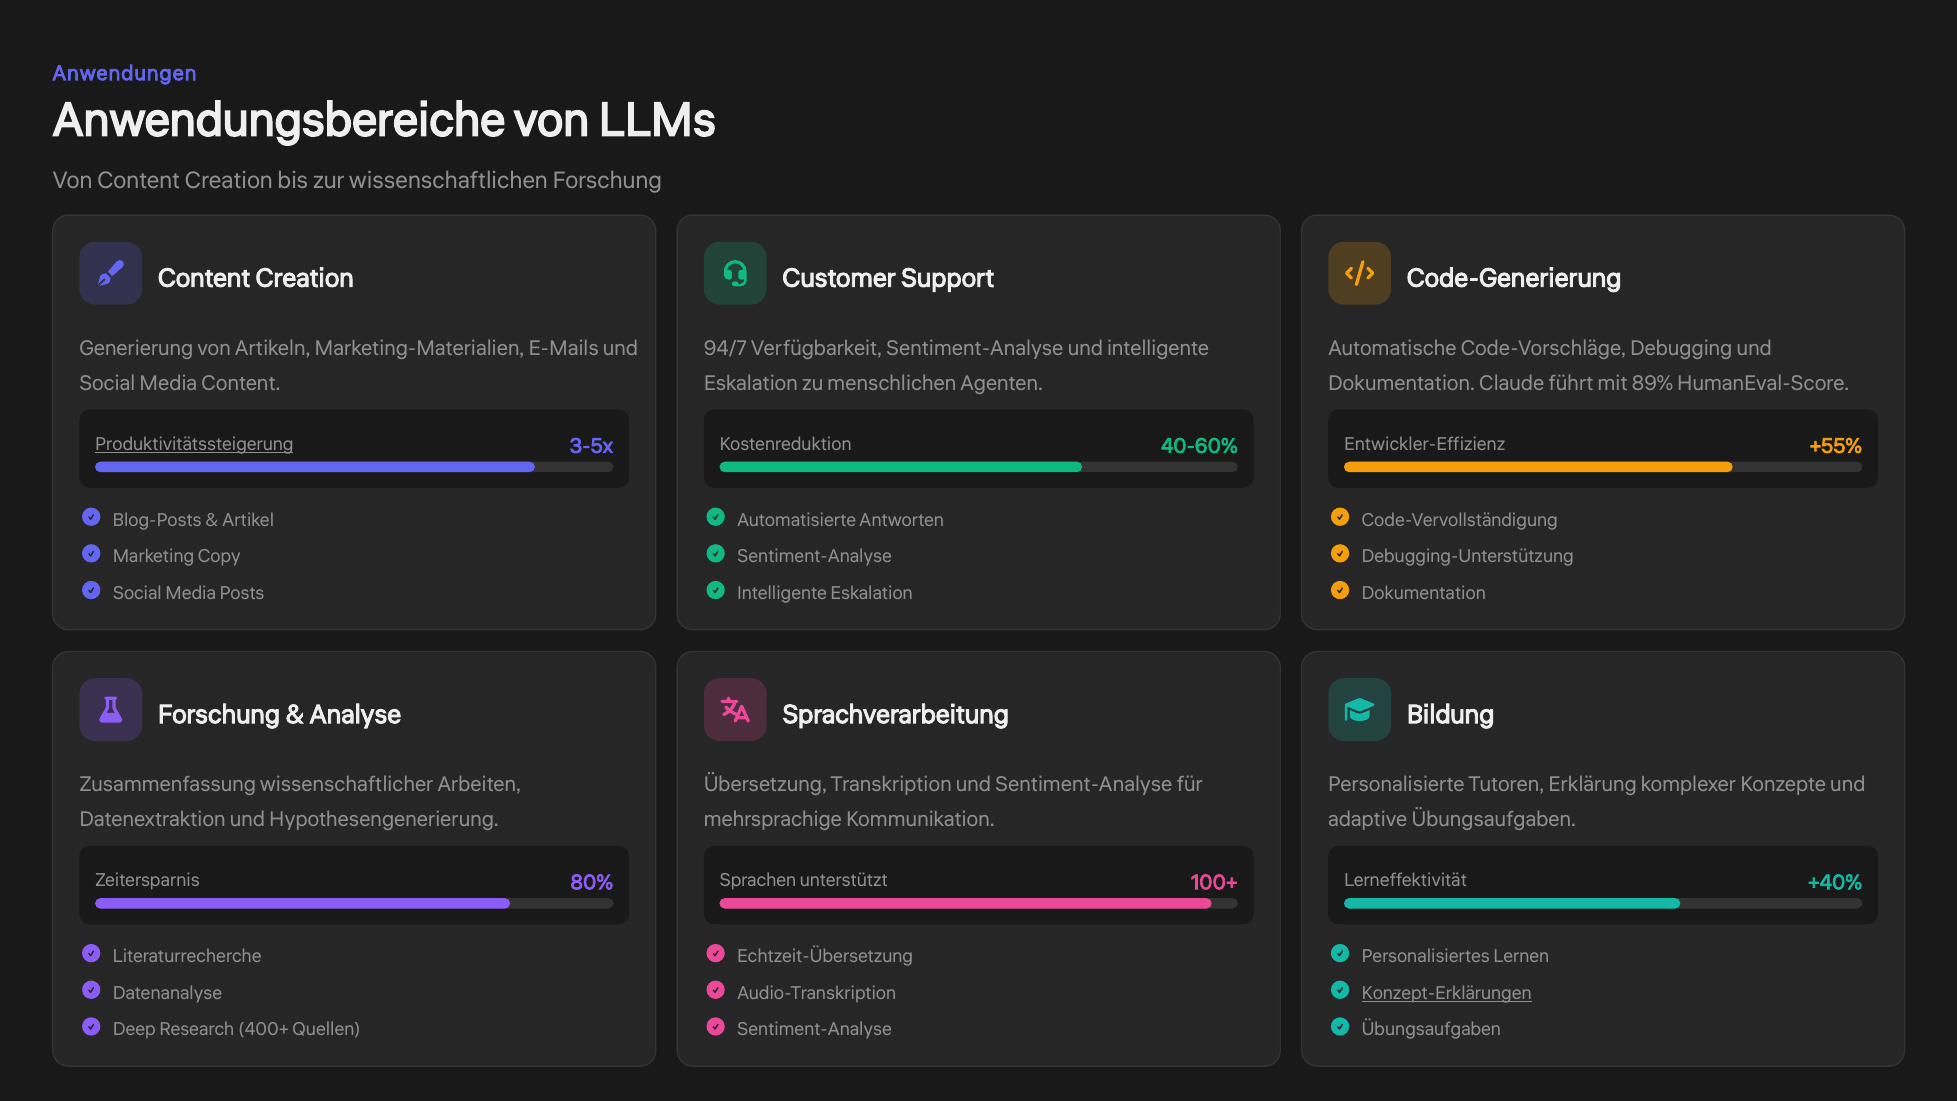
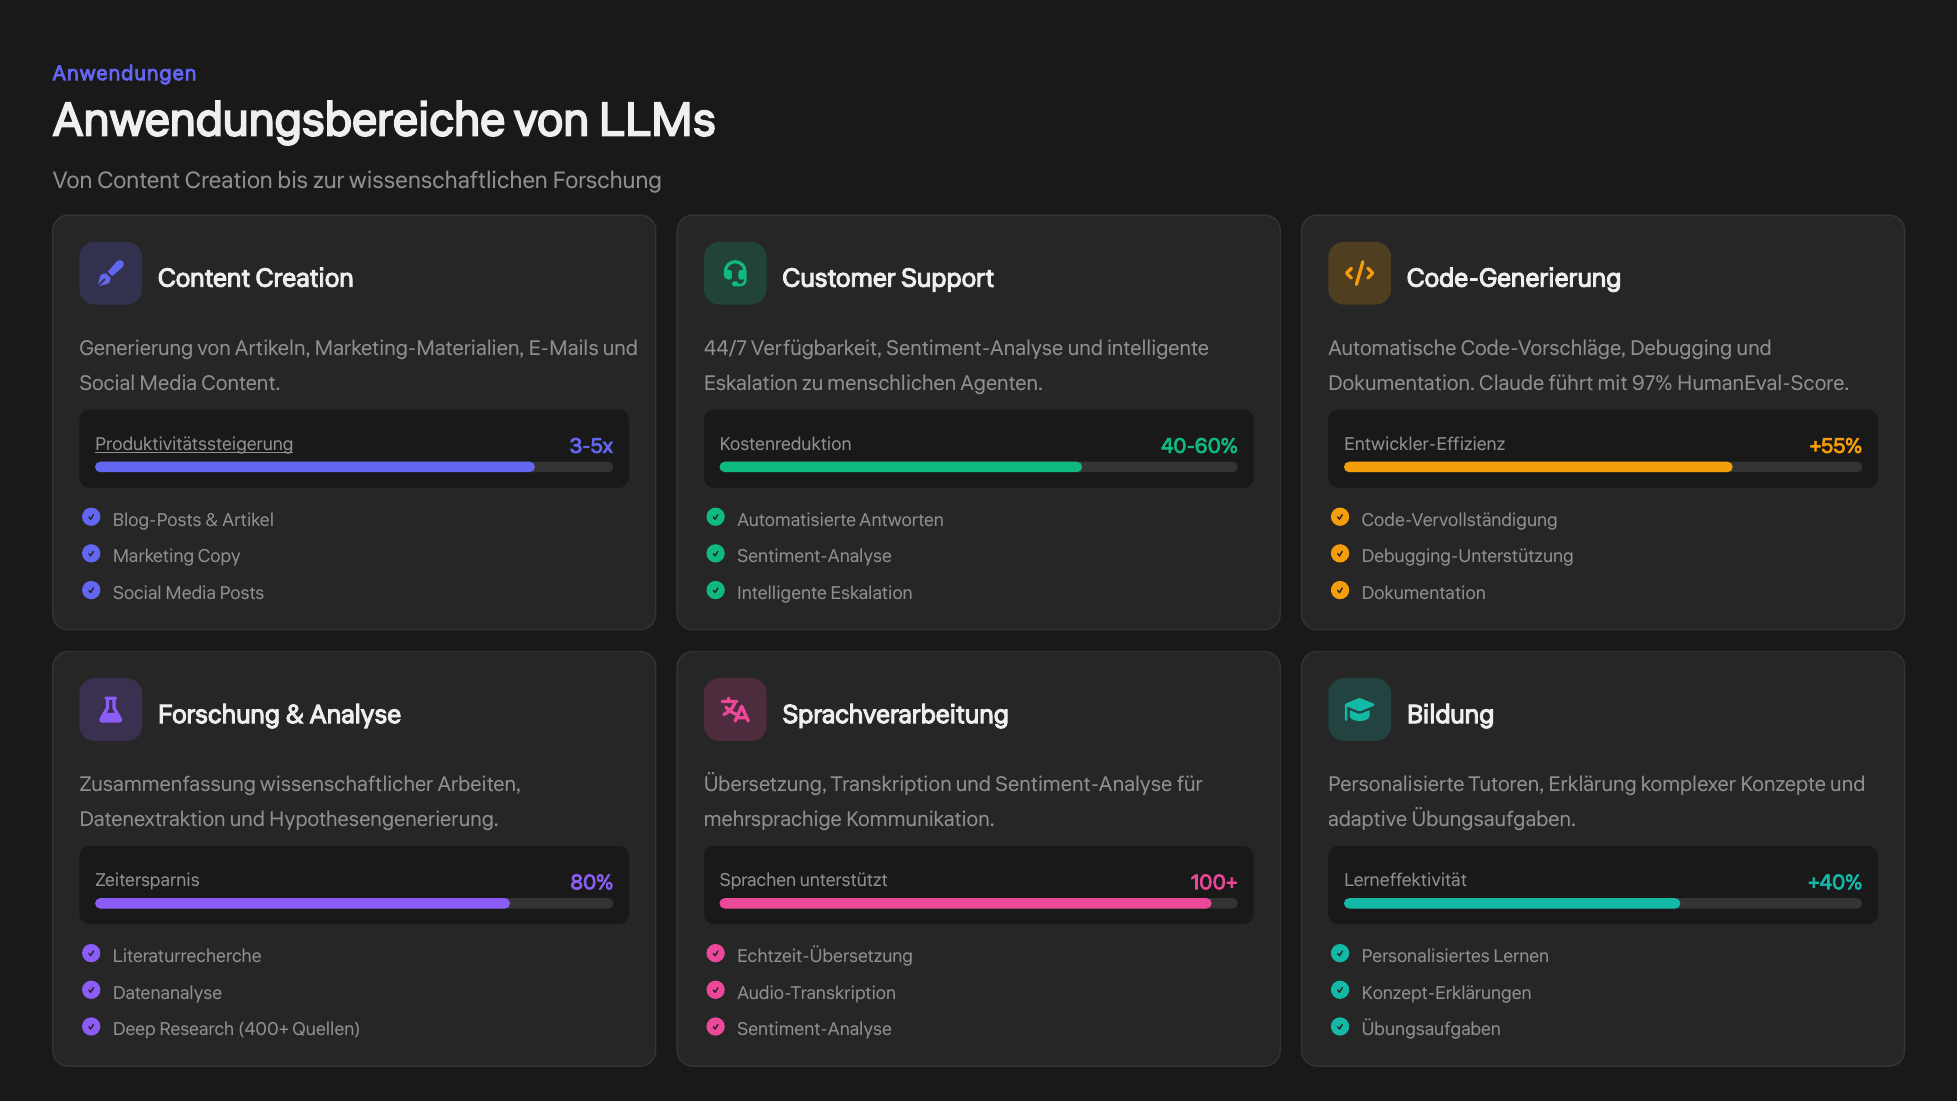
94/7: 94/7 -> 44/7 (725, 348)
89%: 89% -> 97% (1652, 383)
Konzept-Erklärungen underline: present -> none (1447, 993)
